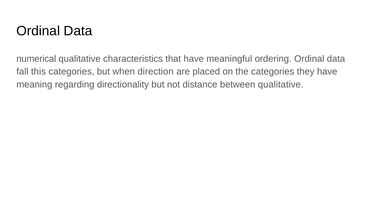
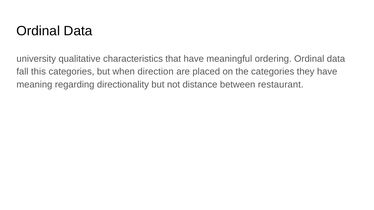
numerical: numerical -> university (36, 59)
between qualitative: qualitative -> restaurant (281, 85)
